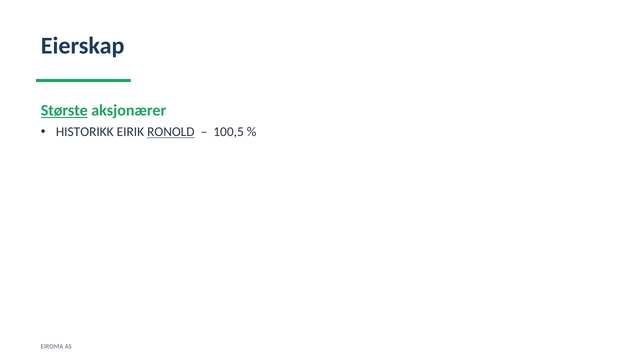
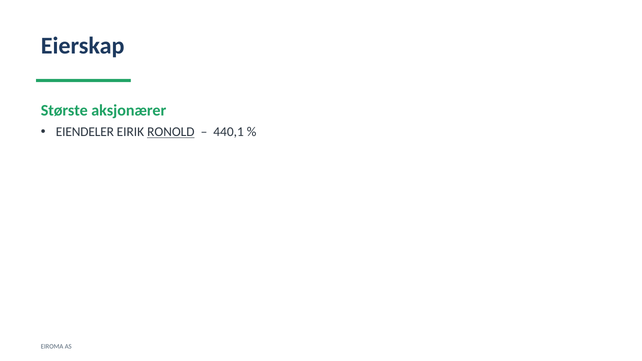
Største underline: present -> none (64, 111)
HISTORIKK: HISTORIKK -> EIENDELER (85, 132)
100,5: 100,5 -> 440,1 (229, 132)
